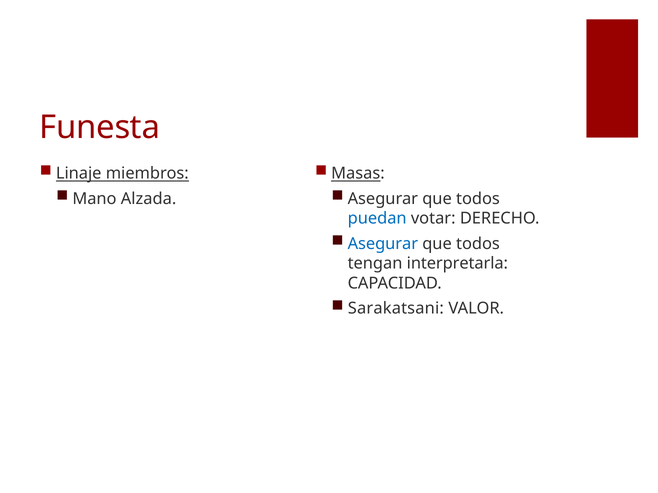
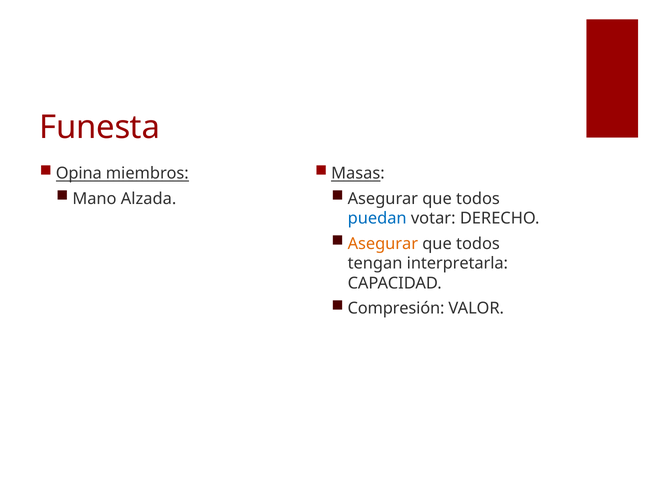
Linaje: Linaje -> Opina (79, 174)
Asegurar colour: blue -> orange (383, 244)
Sarakatsani: Sarakatsani -> Compresión (396, 309)
